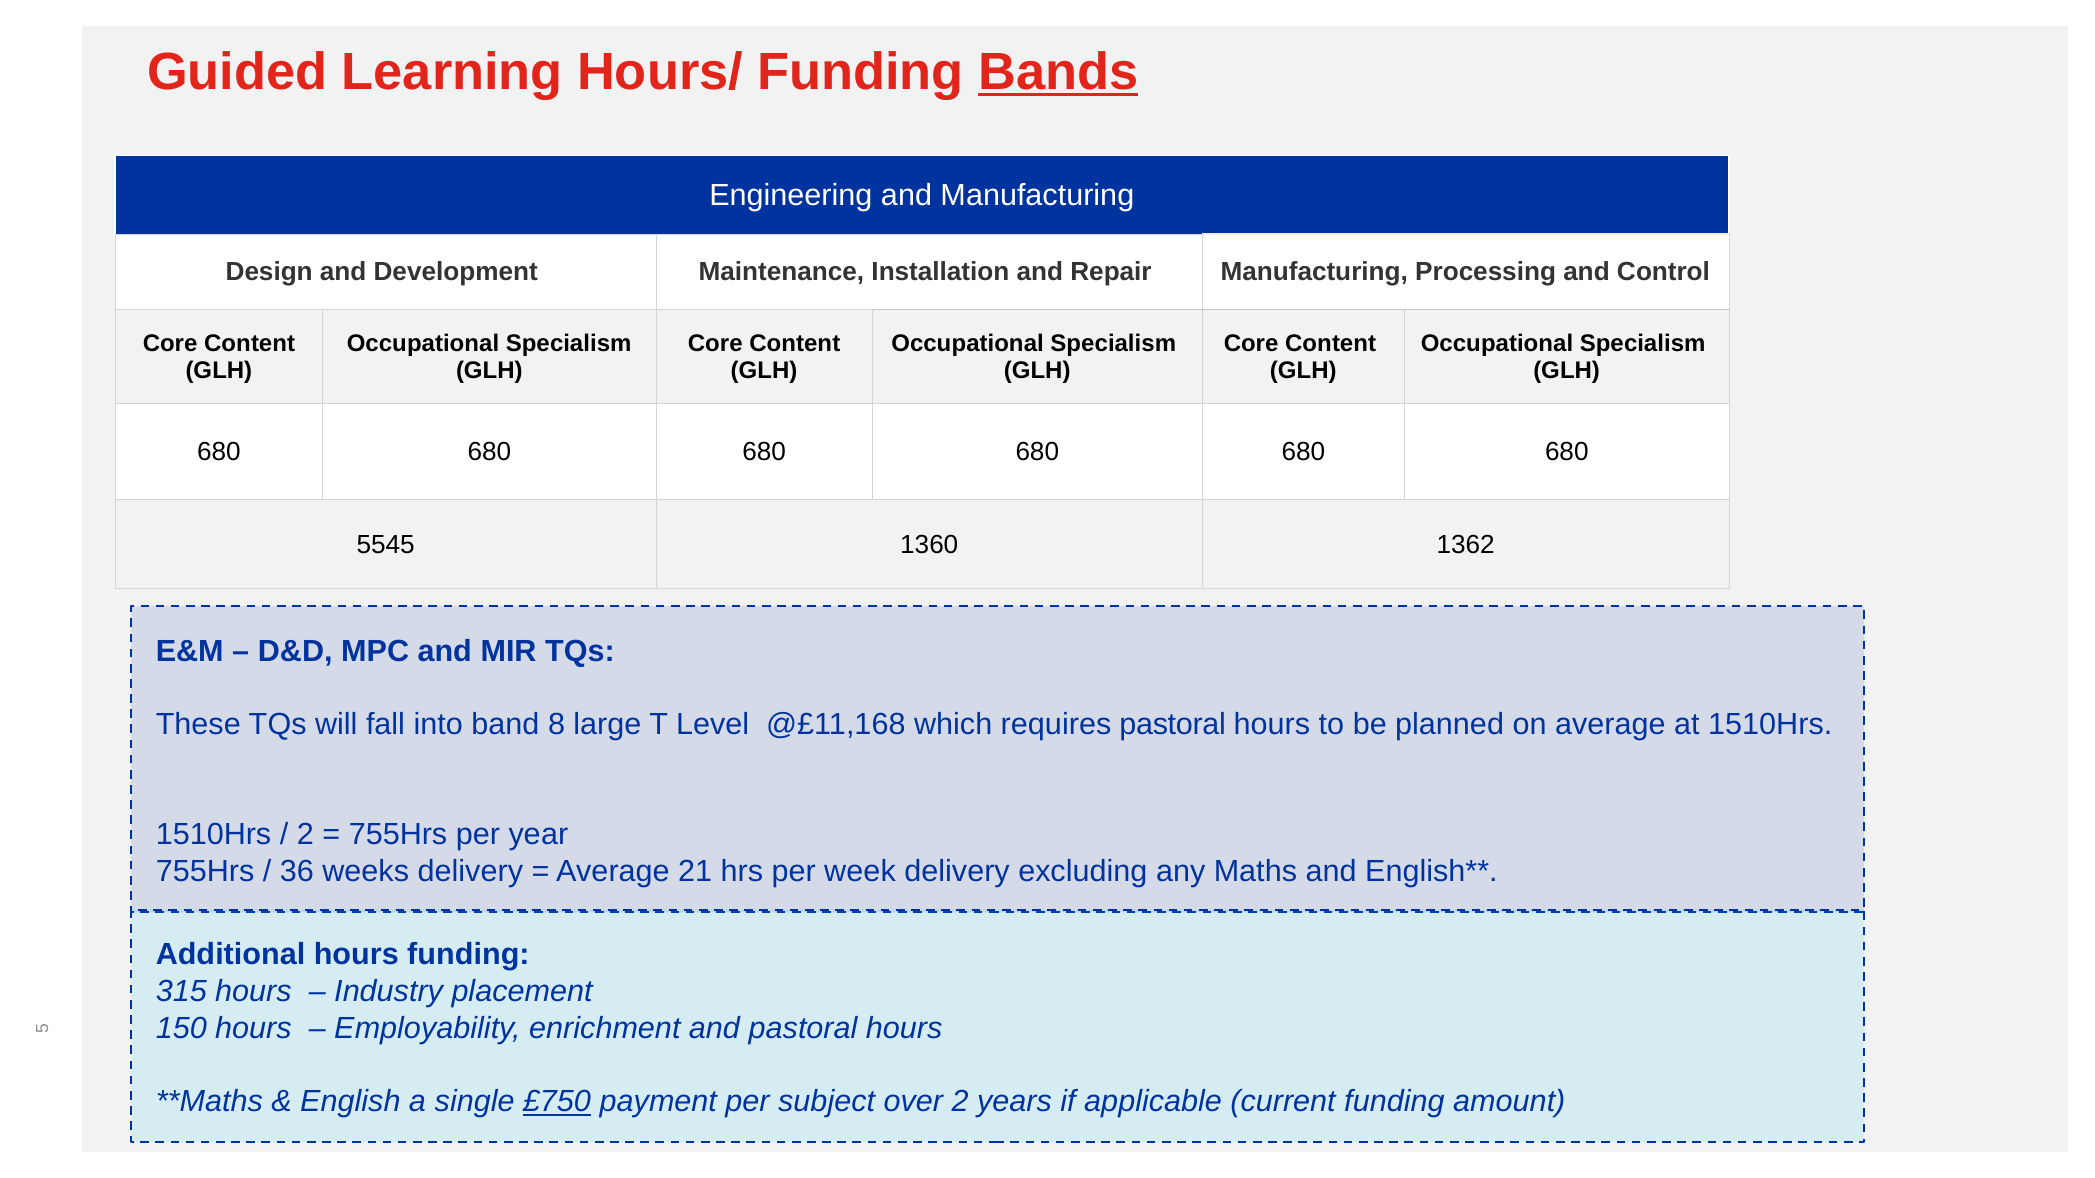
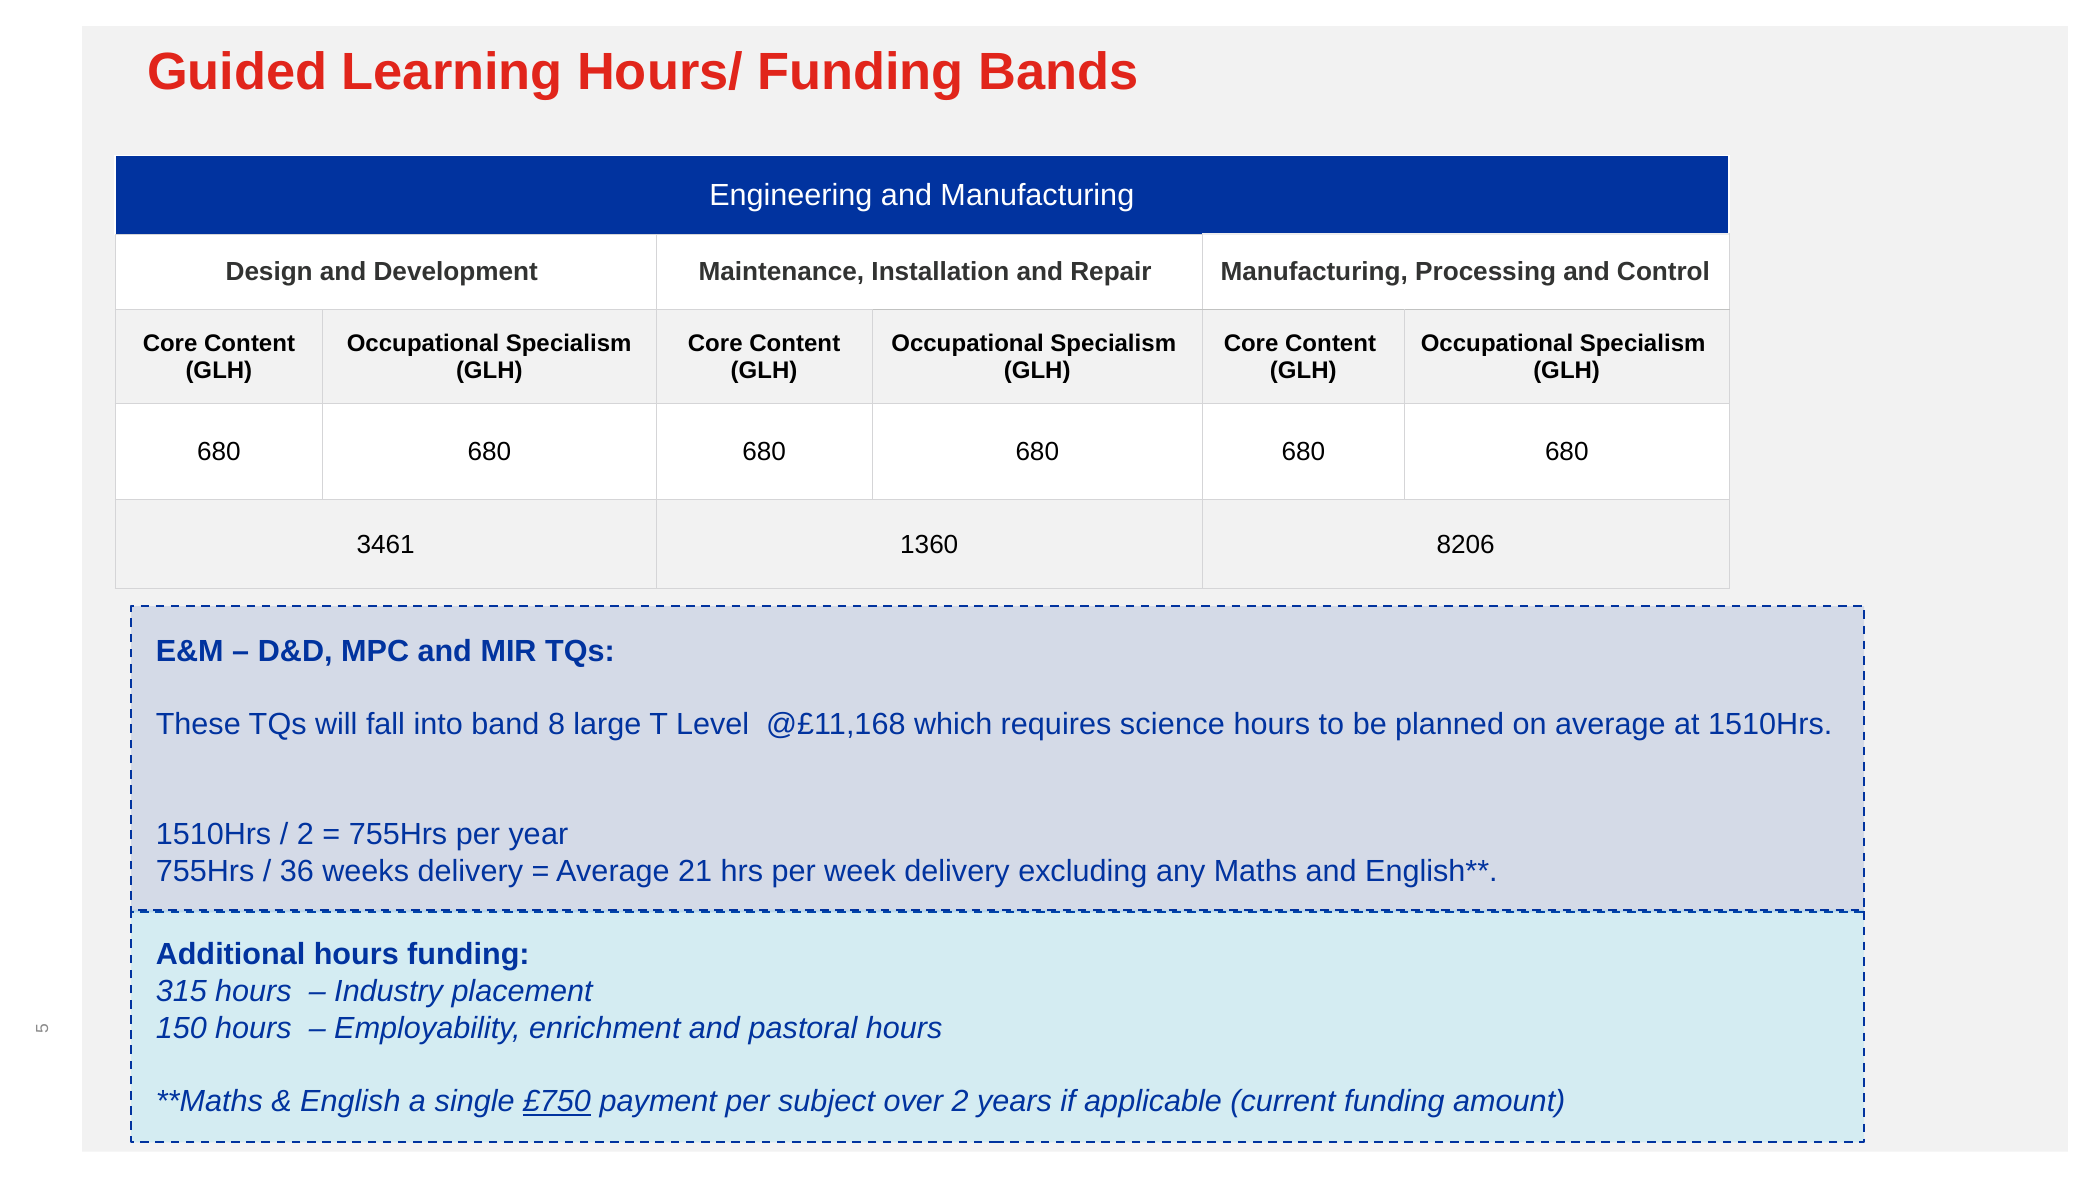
Bands underline: present -> none (1058, 72)
5545: 5545 -> 3461 (386, 545)
1362: 1362 -> 8206 (1466, 545)
requires pastoral: pastoral -> science (1172, 725)
